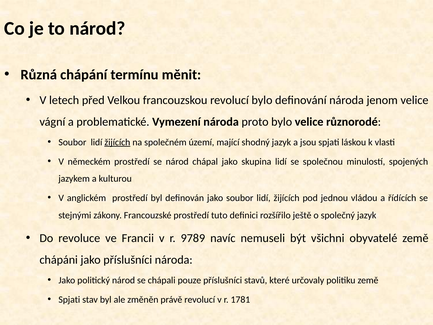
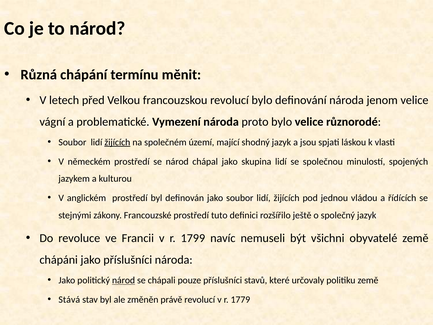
9789: 9789 -> 1799 (193, 238)
národ underline: none -> present (124, 280)
Spjati: Spjati -> Stává (69, 299)
1781: 1781 -> 1779 (240, 299)
